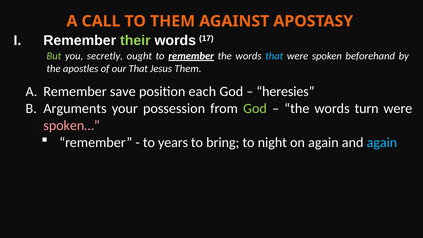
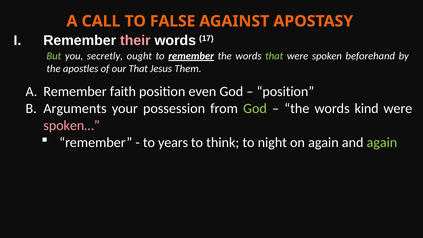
TO THEM: THEM -> FALSE (173, 21)
their colour: light green -> pink (135, 41)
that colour: light blue -> light green (274, 56)
save: save -> faith (123, 92)
each: each -> even (202, 92)
heresies: heresies -> position (285, 92)
turn: turn -> kind (367, 109)
bring: bring -> think (223, 142)
again colour: light blue -> light green (382, 142)
